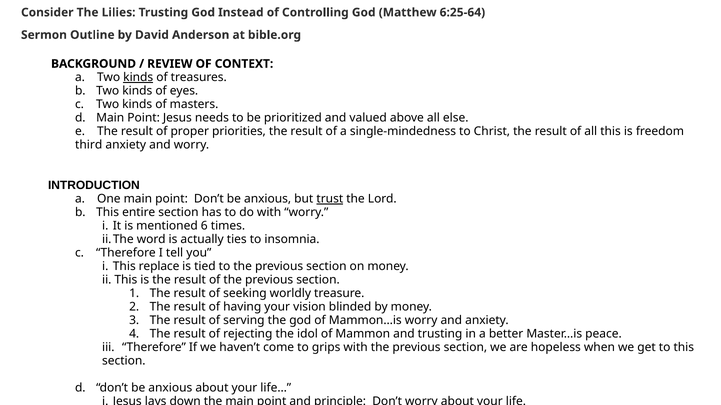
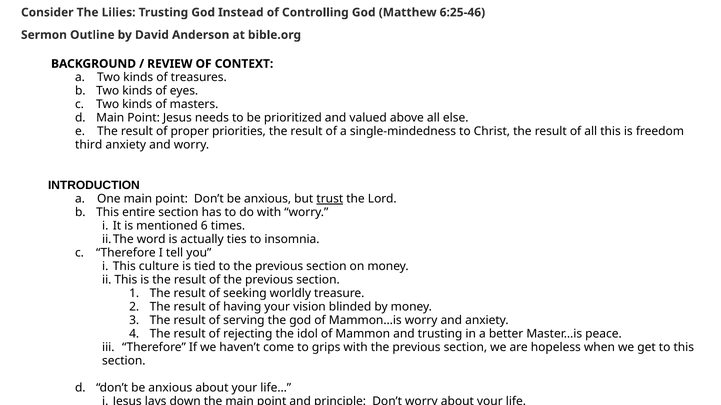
6:25-64: 6:25-64 -> 6:25-46 (462, 12)
kinds underline: present -> none (138, 77)
replace: replace -> culture (159, 267)
